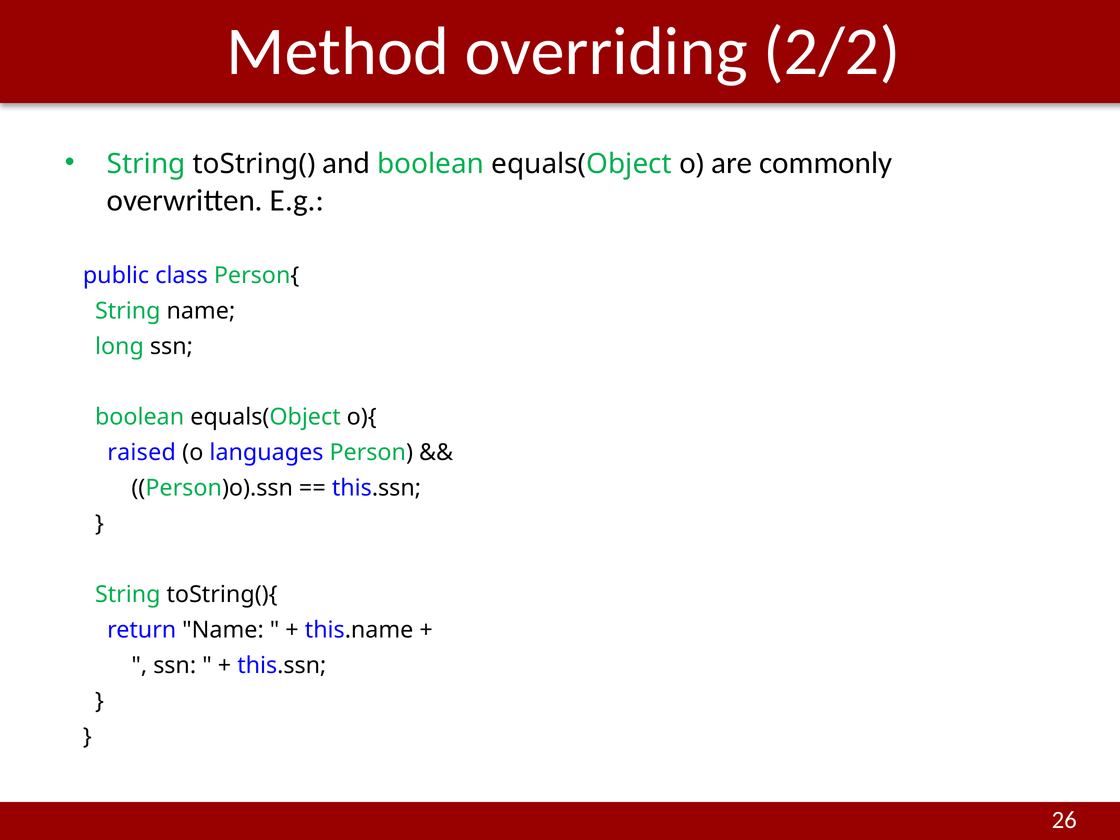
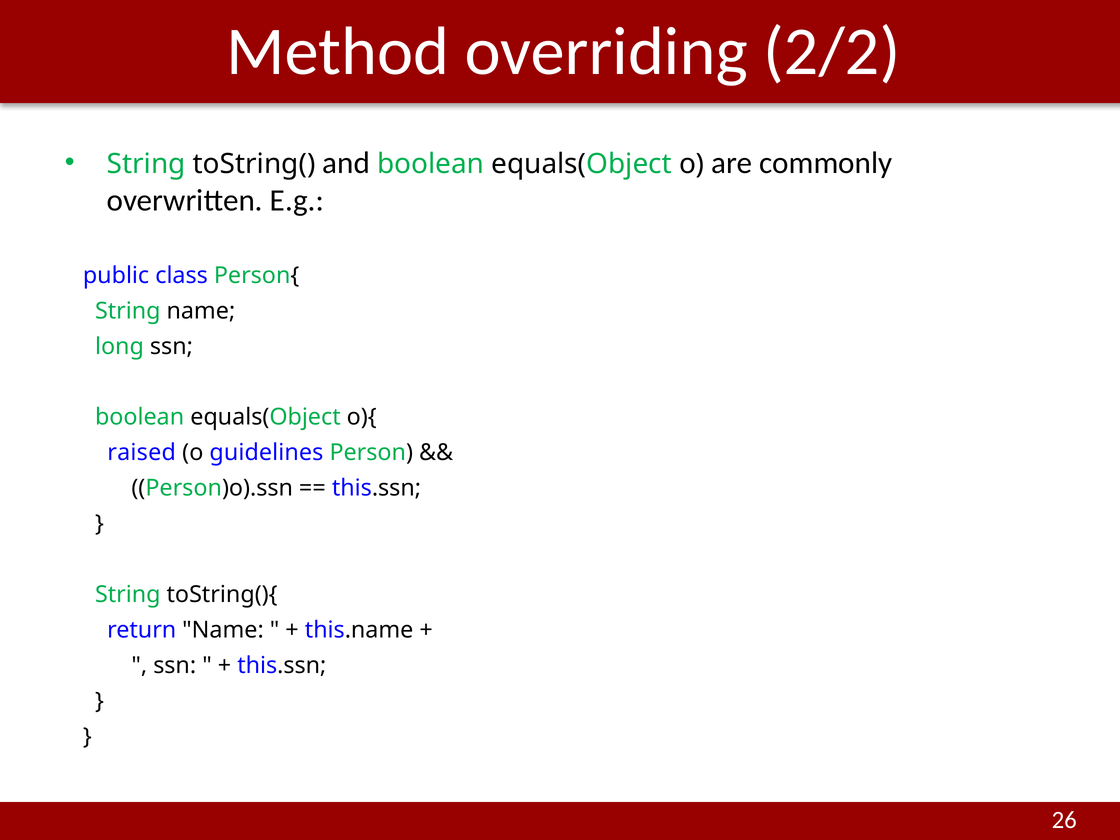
languages: languages -> guidelines (266, 453)
